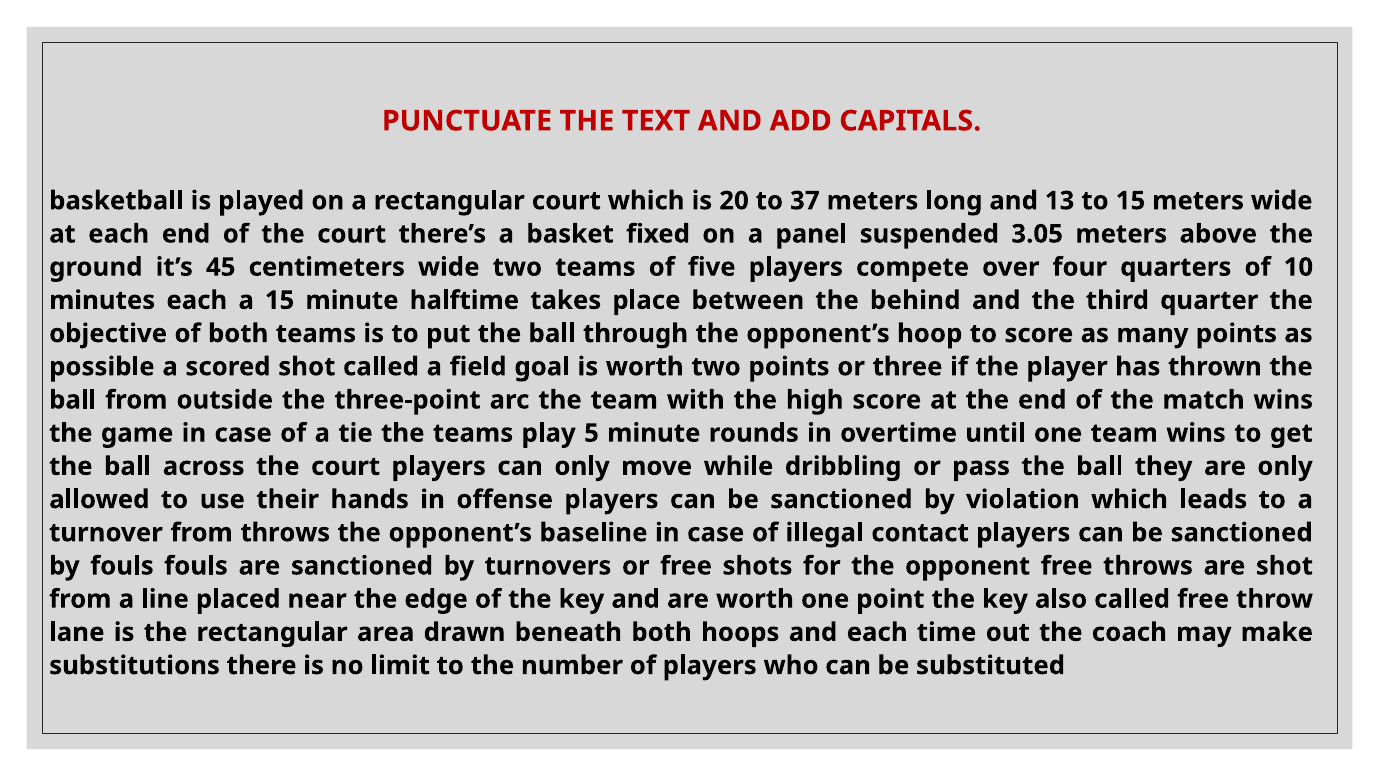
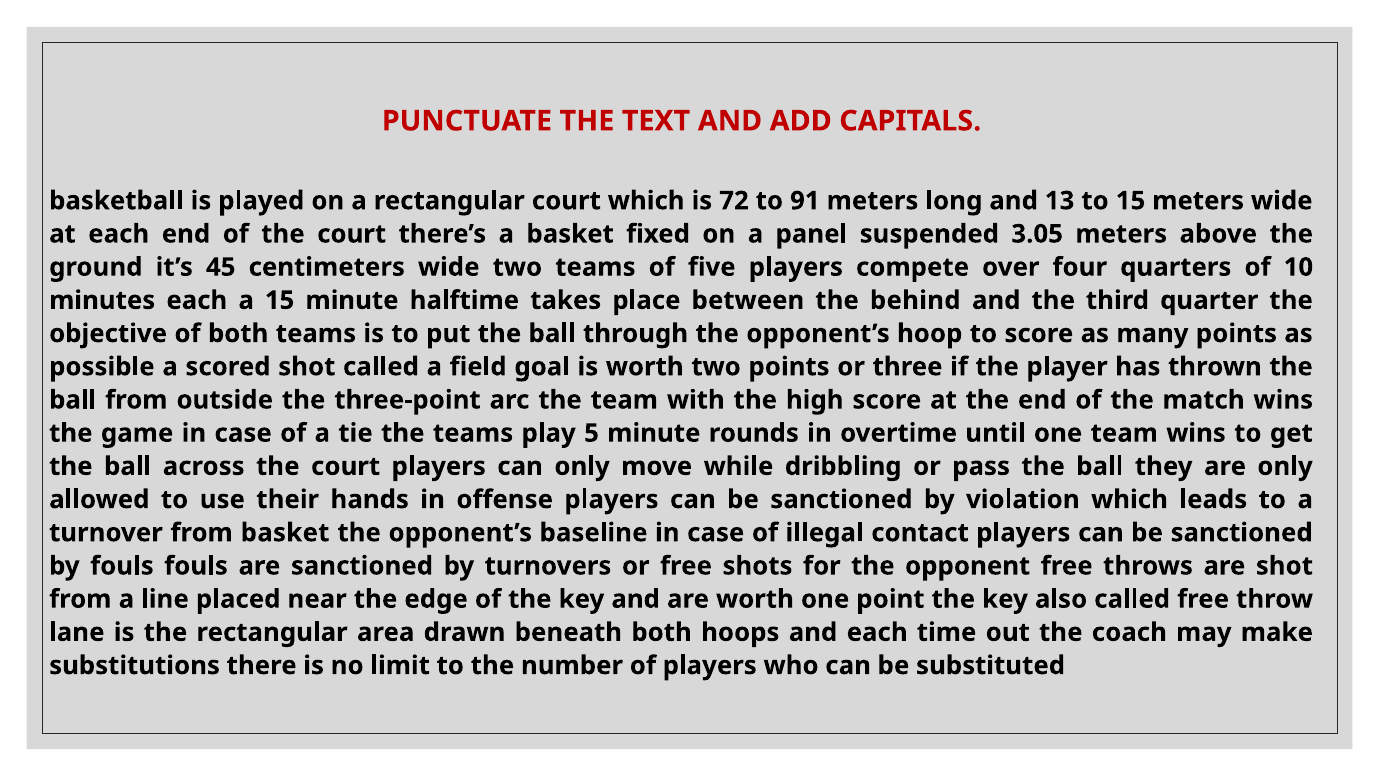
20: 20 -> 72 (734, 201)
37: 37 -> 91 (805, 201)
from throws: throws -> basket (285, 533)
